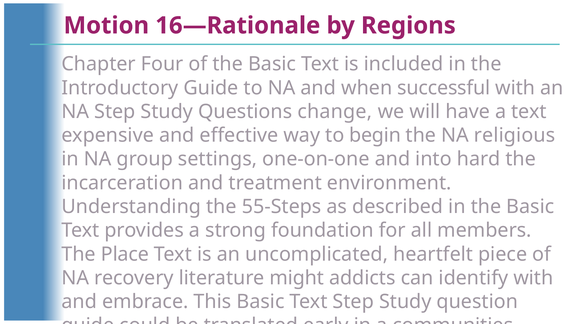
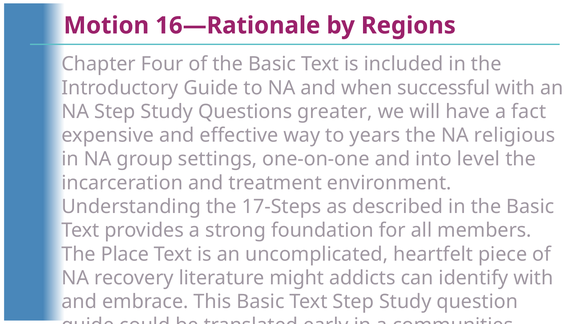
change: change -> greater (335, 111)
a text: text -> fact (529, 111)
begin: begin -> years (375, 135)
hard: hard -> level (478, 159)
55-Steps: 55-Steps -> 17-Steps (282, 206)
